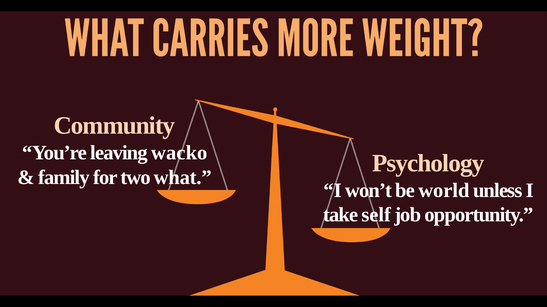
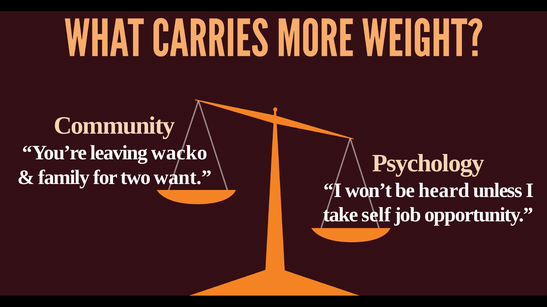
what: what -> want (183, 178)
world: world -> heard (444, 191)
